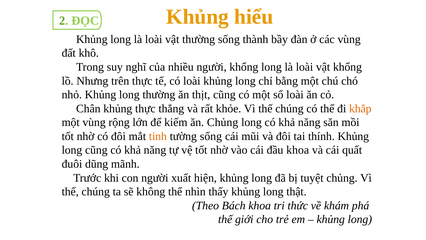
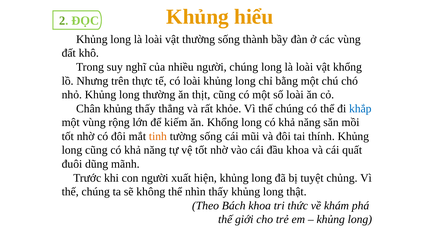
người khổng: khổng -> chúng (244, 67)
khủng thực: thực -> thấy (145, 108)
khắp colour: orange -> blue (360, 108)
ăn Chủng: Chủng -> Khổng (223, 122)
